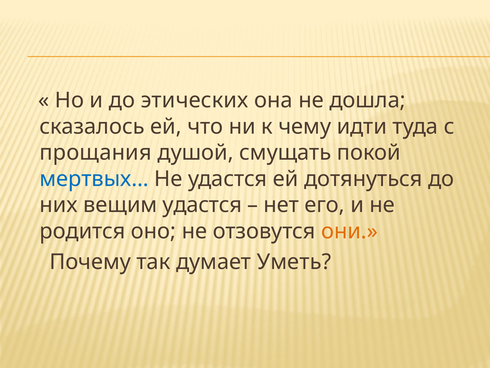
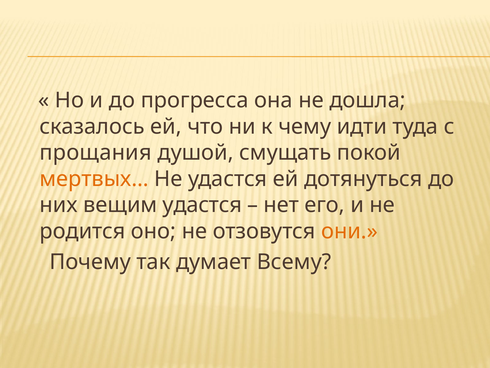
этических: этических -> прогресса (195, 100)
мертвых… colour: blue -> orange (94, 179)
Уметь: Уметь -> Всему (294, 261)
